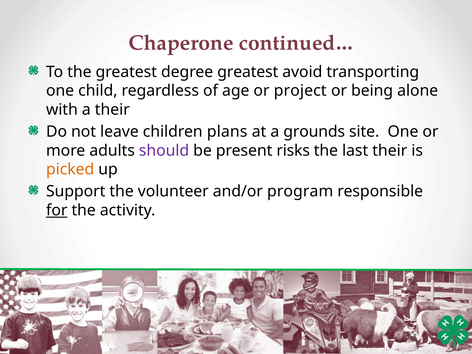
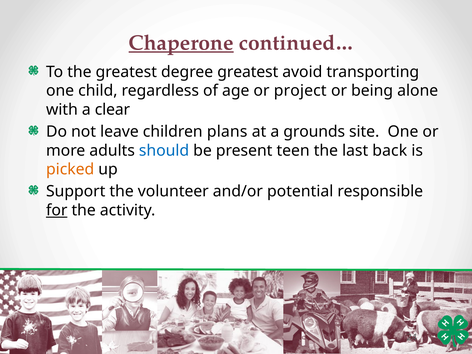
Chaperone underline: none -> present (181, 43)
a their: their -> clear (112, 110)
should colour: purple -> blue (164, 151)
risks: risks -> teen (293, 151)
last their: their -> back (390, 151)
program: program -> potential (300, 191)
